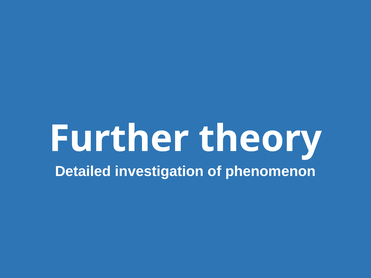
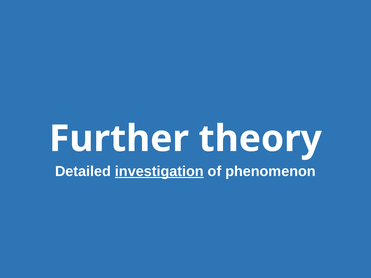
investigation underline: none -> present (159, 171)
